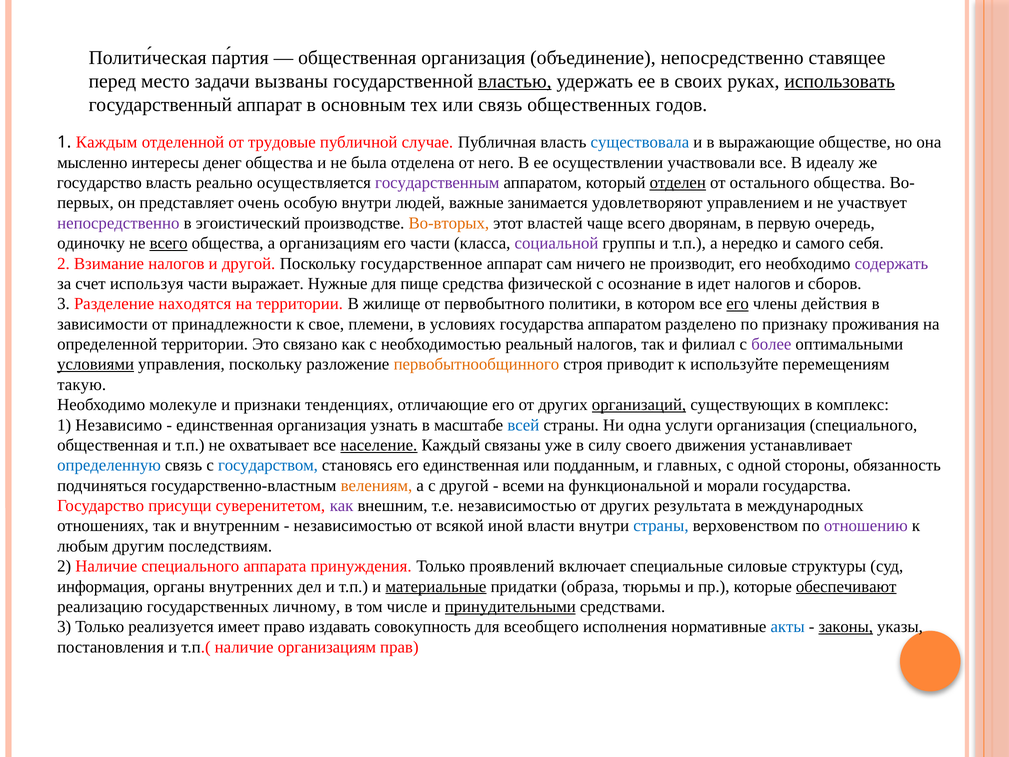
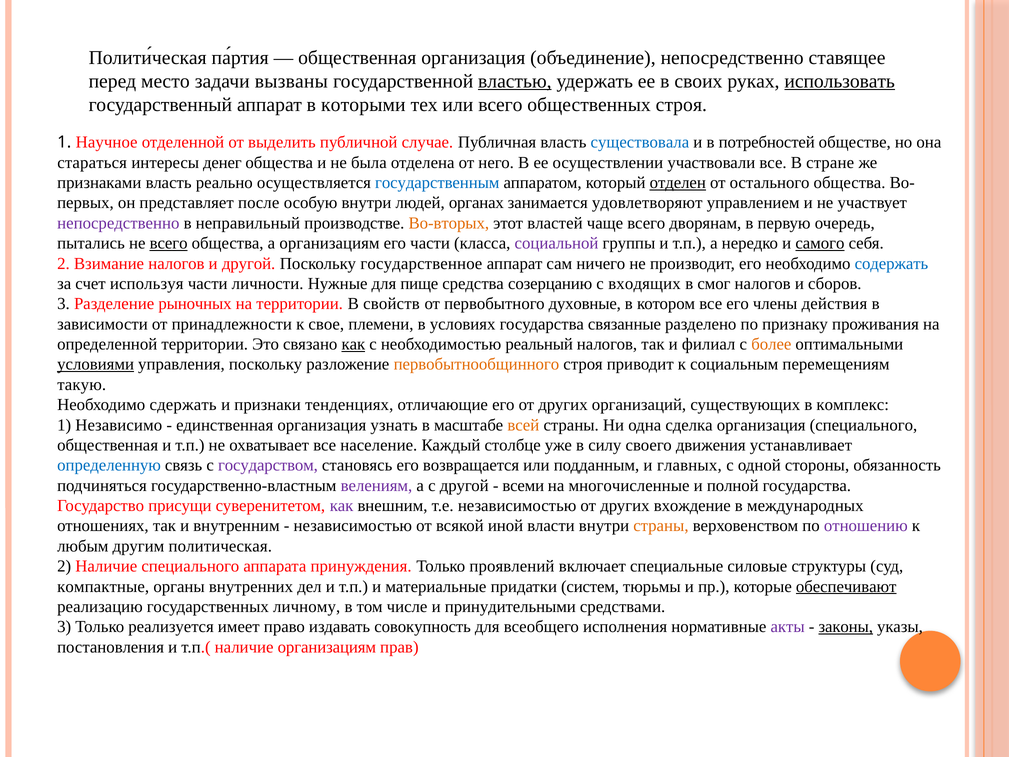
основным: основным -> которыми (363, 105)
или связь: связь -> всего (500, 105)
общественных годов: годов -> строя (681, 105)
Каждым: Каждым -> Научное (107, 142)
трудовые: трудовые -> выделить (282, 142)
выражающие: выражающие -> потребностей (767, 142)
мысленно: мысленно -> стараться (92, 162)
идеалу: идеалу -> стране (830, 162)
государство: государство -> признаками (99, 183)
государственным colour: purple -> blue (437, 183)
очень: очень -> после (259, 203)
важные: важные -> органах (476, 203)
эгоистический: эгоистический -> неправильный (248, 223)
одиночку: одиночку -> пытались (91, 243)
самого underline: none -> present (820, 243)
содержать colour: purple -> blue (891, 263)
выражает: выражает -> личности (268, 284)
физической: физической -> созерцанию (550, 284)
осознание: осознание -> входящих (645, 284)
идет: идет -> смог (714, 284)
находятся: находятся -> рыночных (195, 304)
жилище: жилище -> свойств (391, 304)
политики: политики -> духовные (585, 304)
его underline: present -> none (738, 304)
государства аппаратом: аппаратом -> связанные (624, 324)
как underline: none -> present (353, 344)
более colour: purple -> orange (771, 344)
используйте: используйте -> социальным (734, 364)
молекуле: молекуле -> сдержать (183, 405)
организаций underline: present -> none (639, 405)
всей colour: blue -> orange (523, 425)
услуги: услуги -> сделка (689, 425)
население underline: present -> none (379, 445)
связаны: связаны -> столбце (513, 445)
государством colour: blue -> purple (268, 465)
его единственная: единственная -> возвращается (471, 465)
велениям colour: orange -> purple (376, 485)
функциональной: функциональной -> многочисленные (629, 485)
морали: морали -> полной (733, 485)
результата: результата -> вхождение (692, 506)
страны colour: blue -> orange (661, 526)
последствиям: последствиям -> политическая (220, 546)
информация: информация -> компактные (103, 586)
материальные underline: present -> none (436, 586)
образа: образа -> систем (590, 586)
принудительными underline: present -> none (510, 606)
акты colour: blue -> purple (788, 627)
